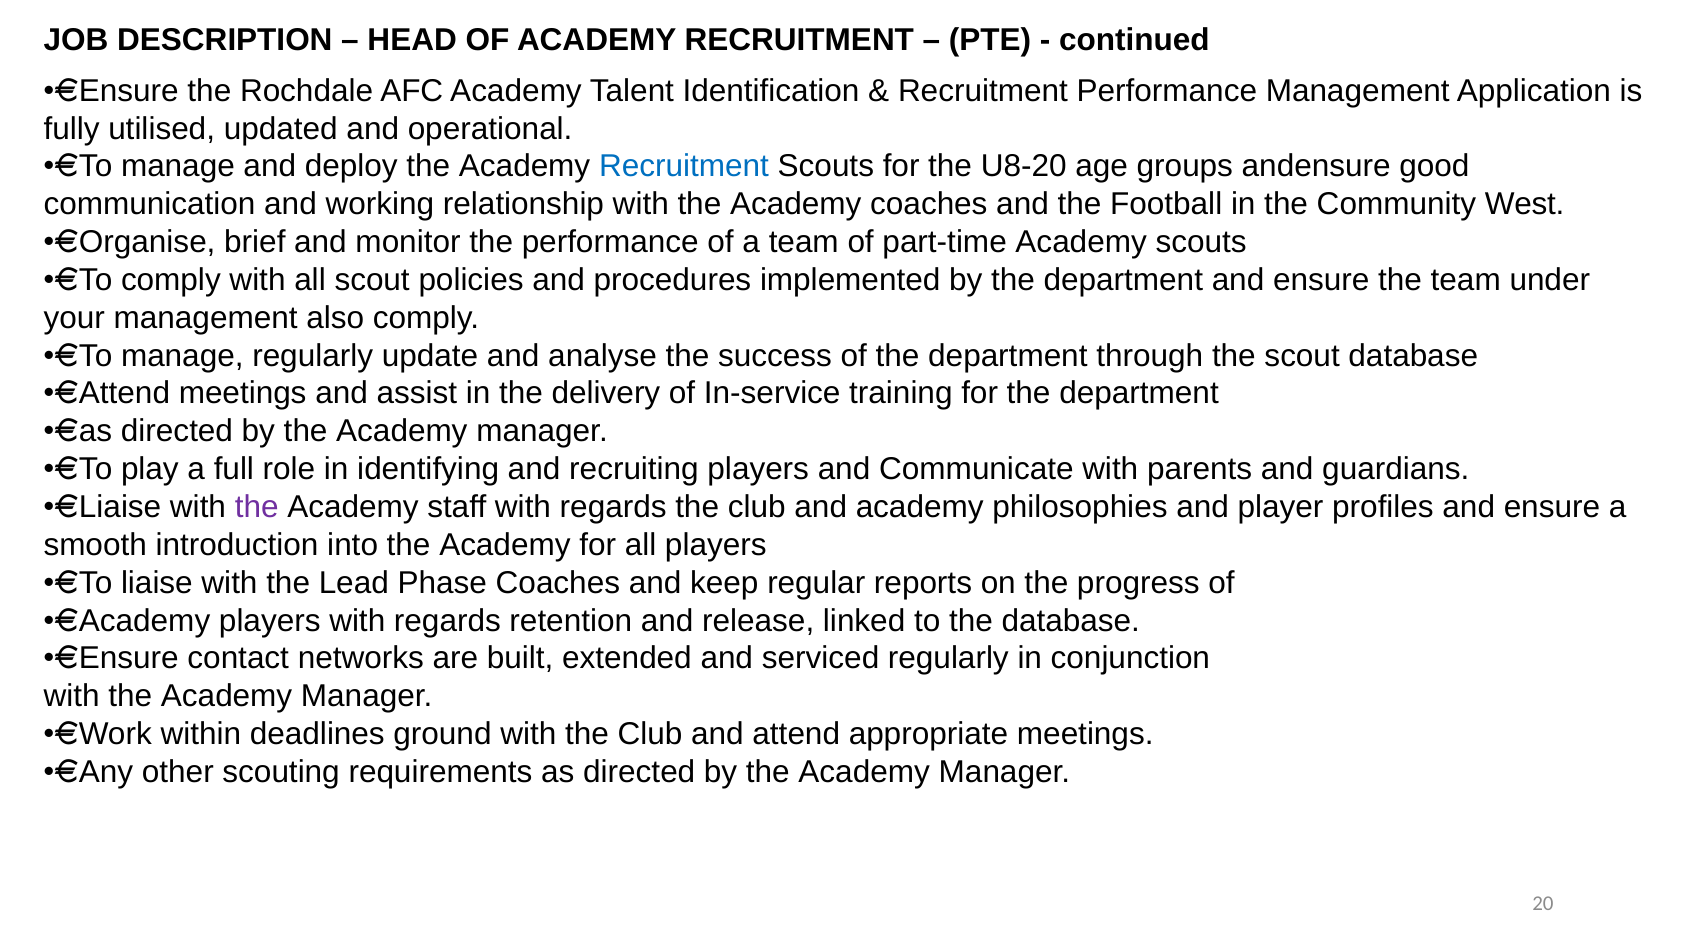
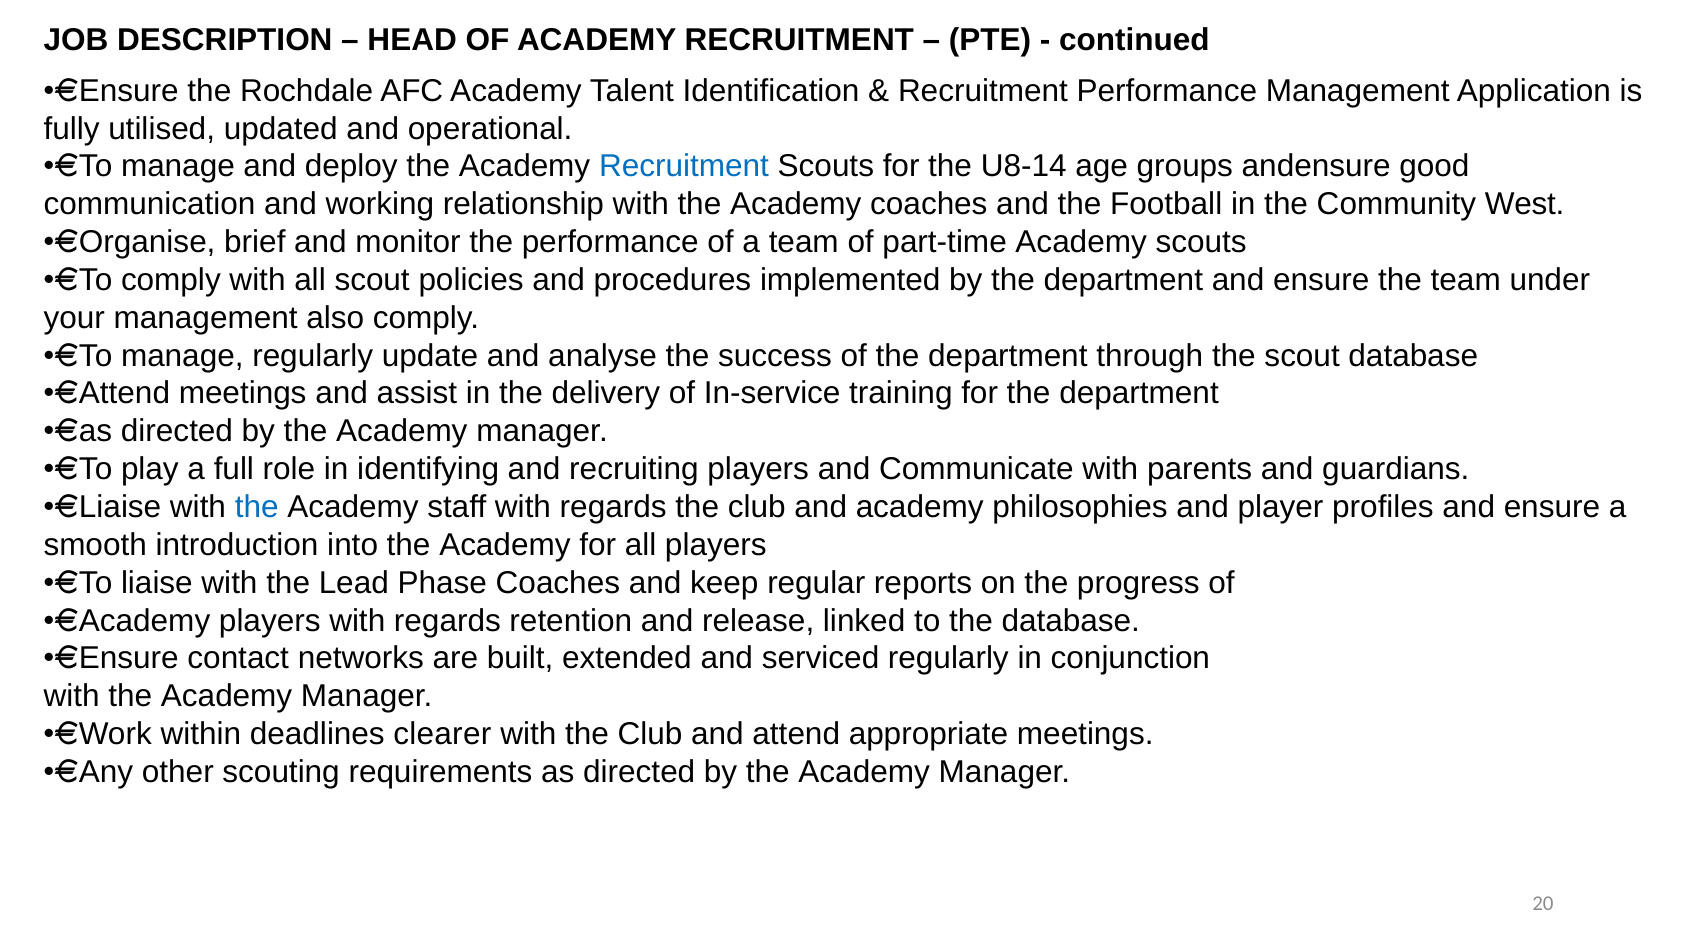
U8-20: U8-20 -> U8-14 (1024, 167)
the colour: purple -> blue (257, 507)
ground: ground -> clearer (442, 734)
